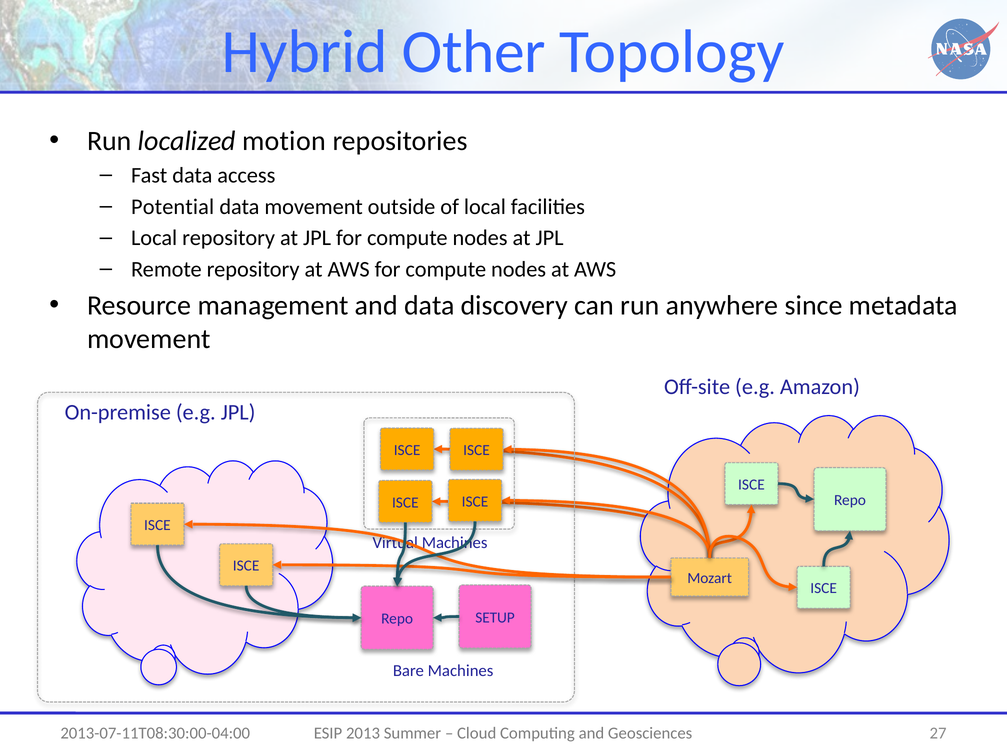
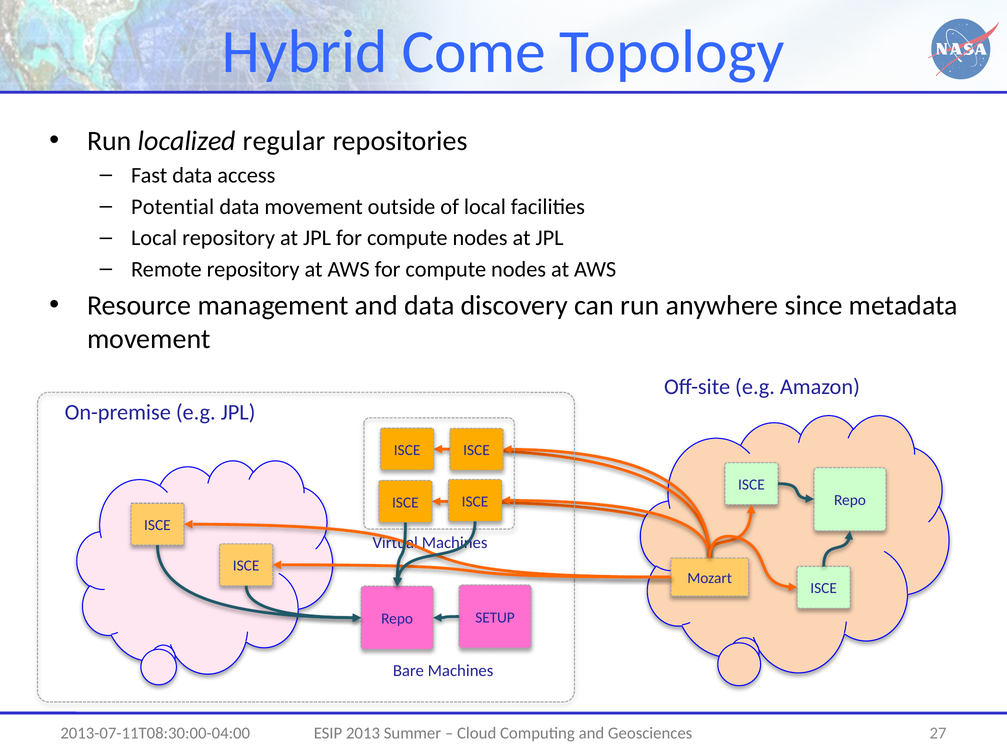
Other: Other -> Come (474, 52)
motion: motion -> regular (284, 141)
